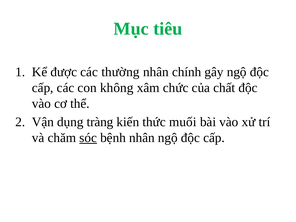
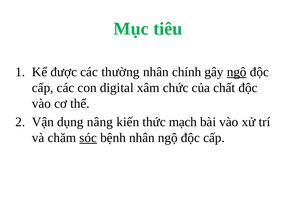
ngộ underline: none -> present (237, 72)
không: không -> digital (117, 88)
tràng: tràng -> nâng (100, 122)
muối: muối -> mạch (183, 122)
